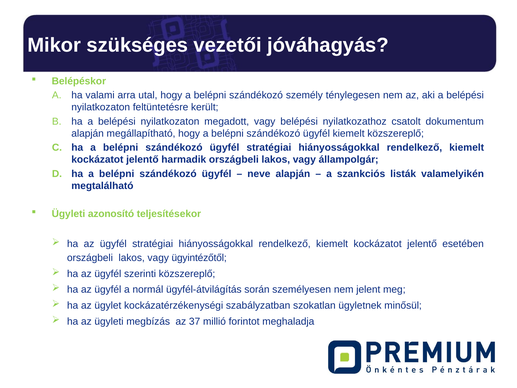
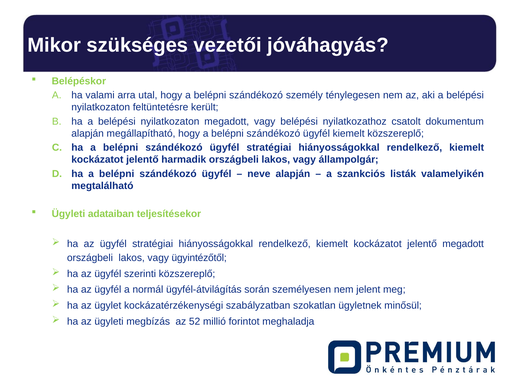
azonosító: azonosító -> adataiban (111, 214)
jelentő esetében: esetében -> megadott (463, 244)
37: 37 -> 52 (195, 321)
